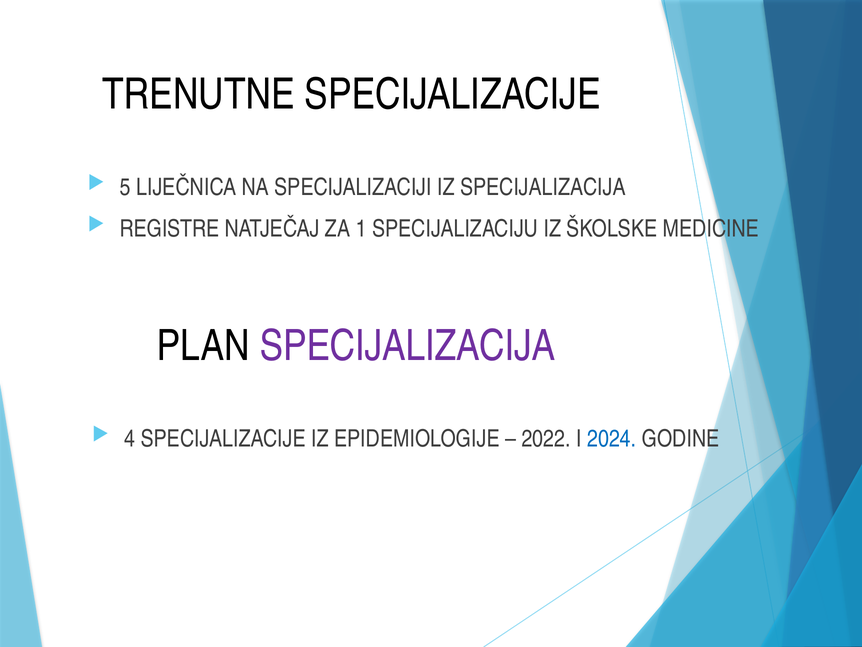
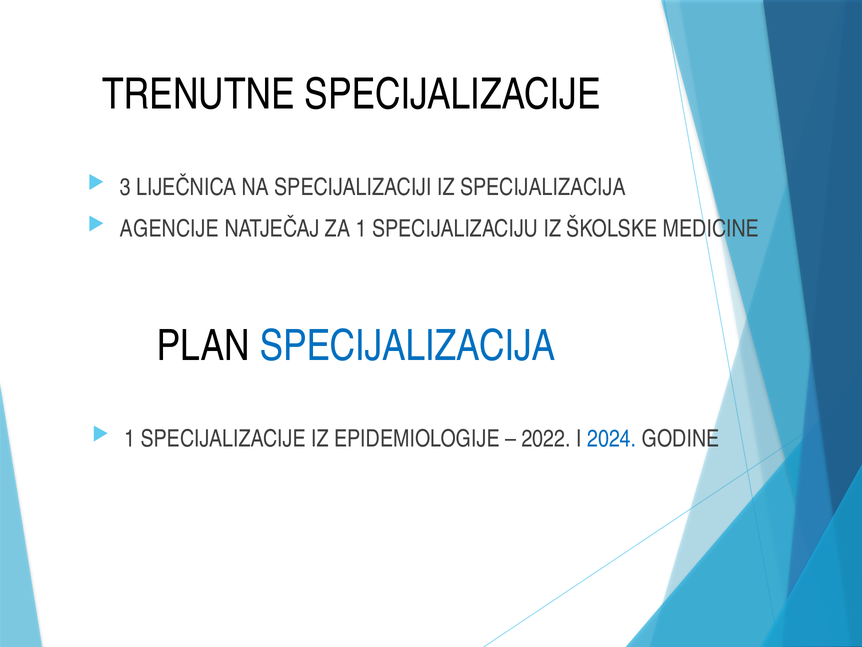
5: 5 -> 3 (125, 187)
REGISTRE: REGISTRE -> AGENCIJE (169, 229)
SPECIJALIZACIJA colour: purple -> blue (408, 346)
4: 4 -> 1 (130, 438)
